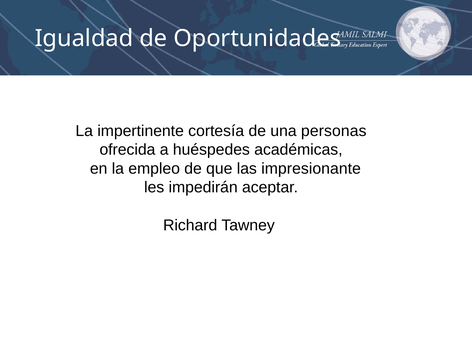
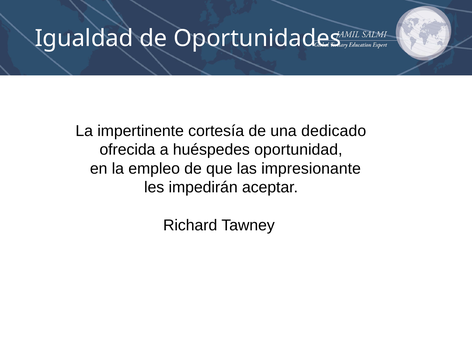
personas: personas -> dedicado (334, 131)
académicas: académicas -> oportunidad (298, 150)
